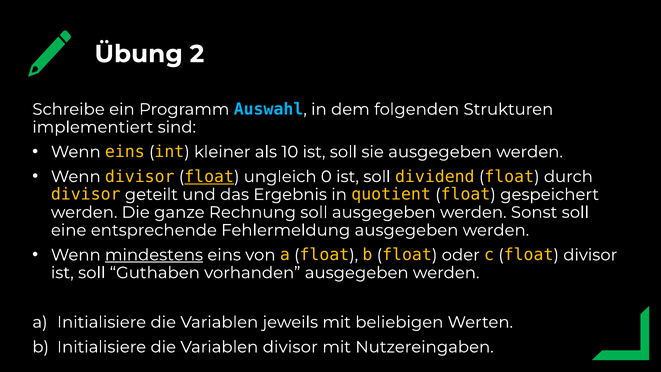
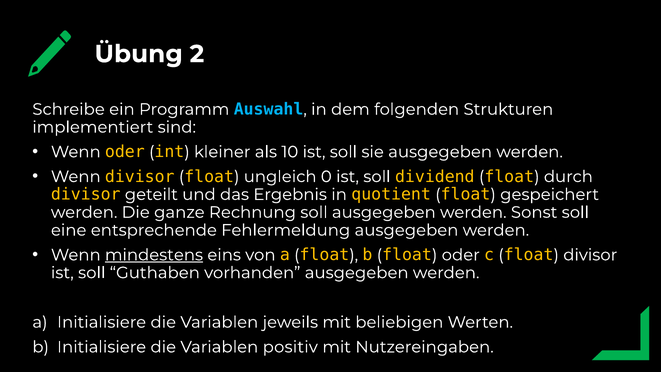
Wenn eins: eins -> oder (125, 152)
float underline: present -> none (209, 177)
Variablen divisor: divisor -> positiv (290, 347)
